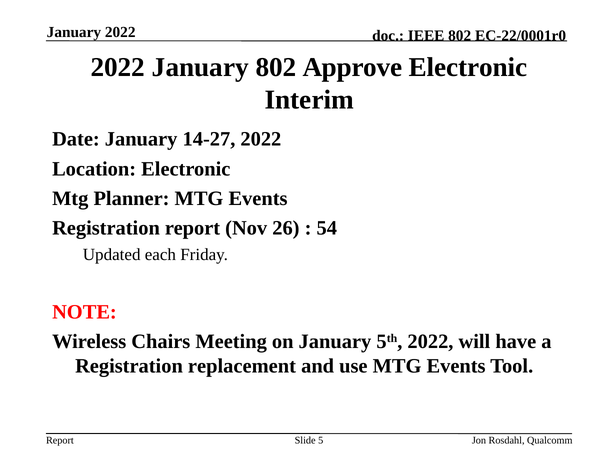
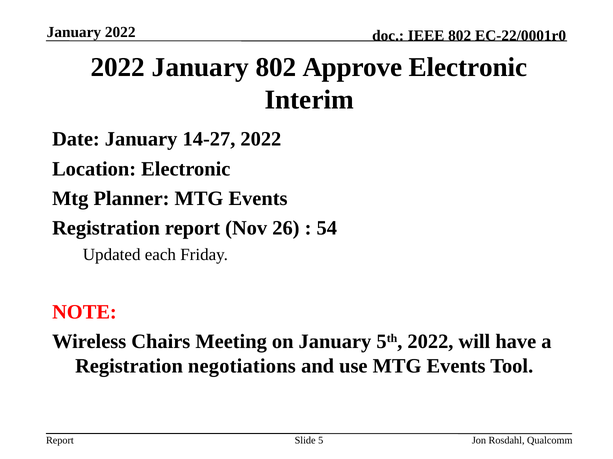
replacement: replacement -> negotiations (242, 367)
